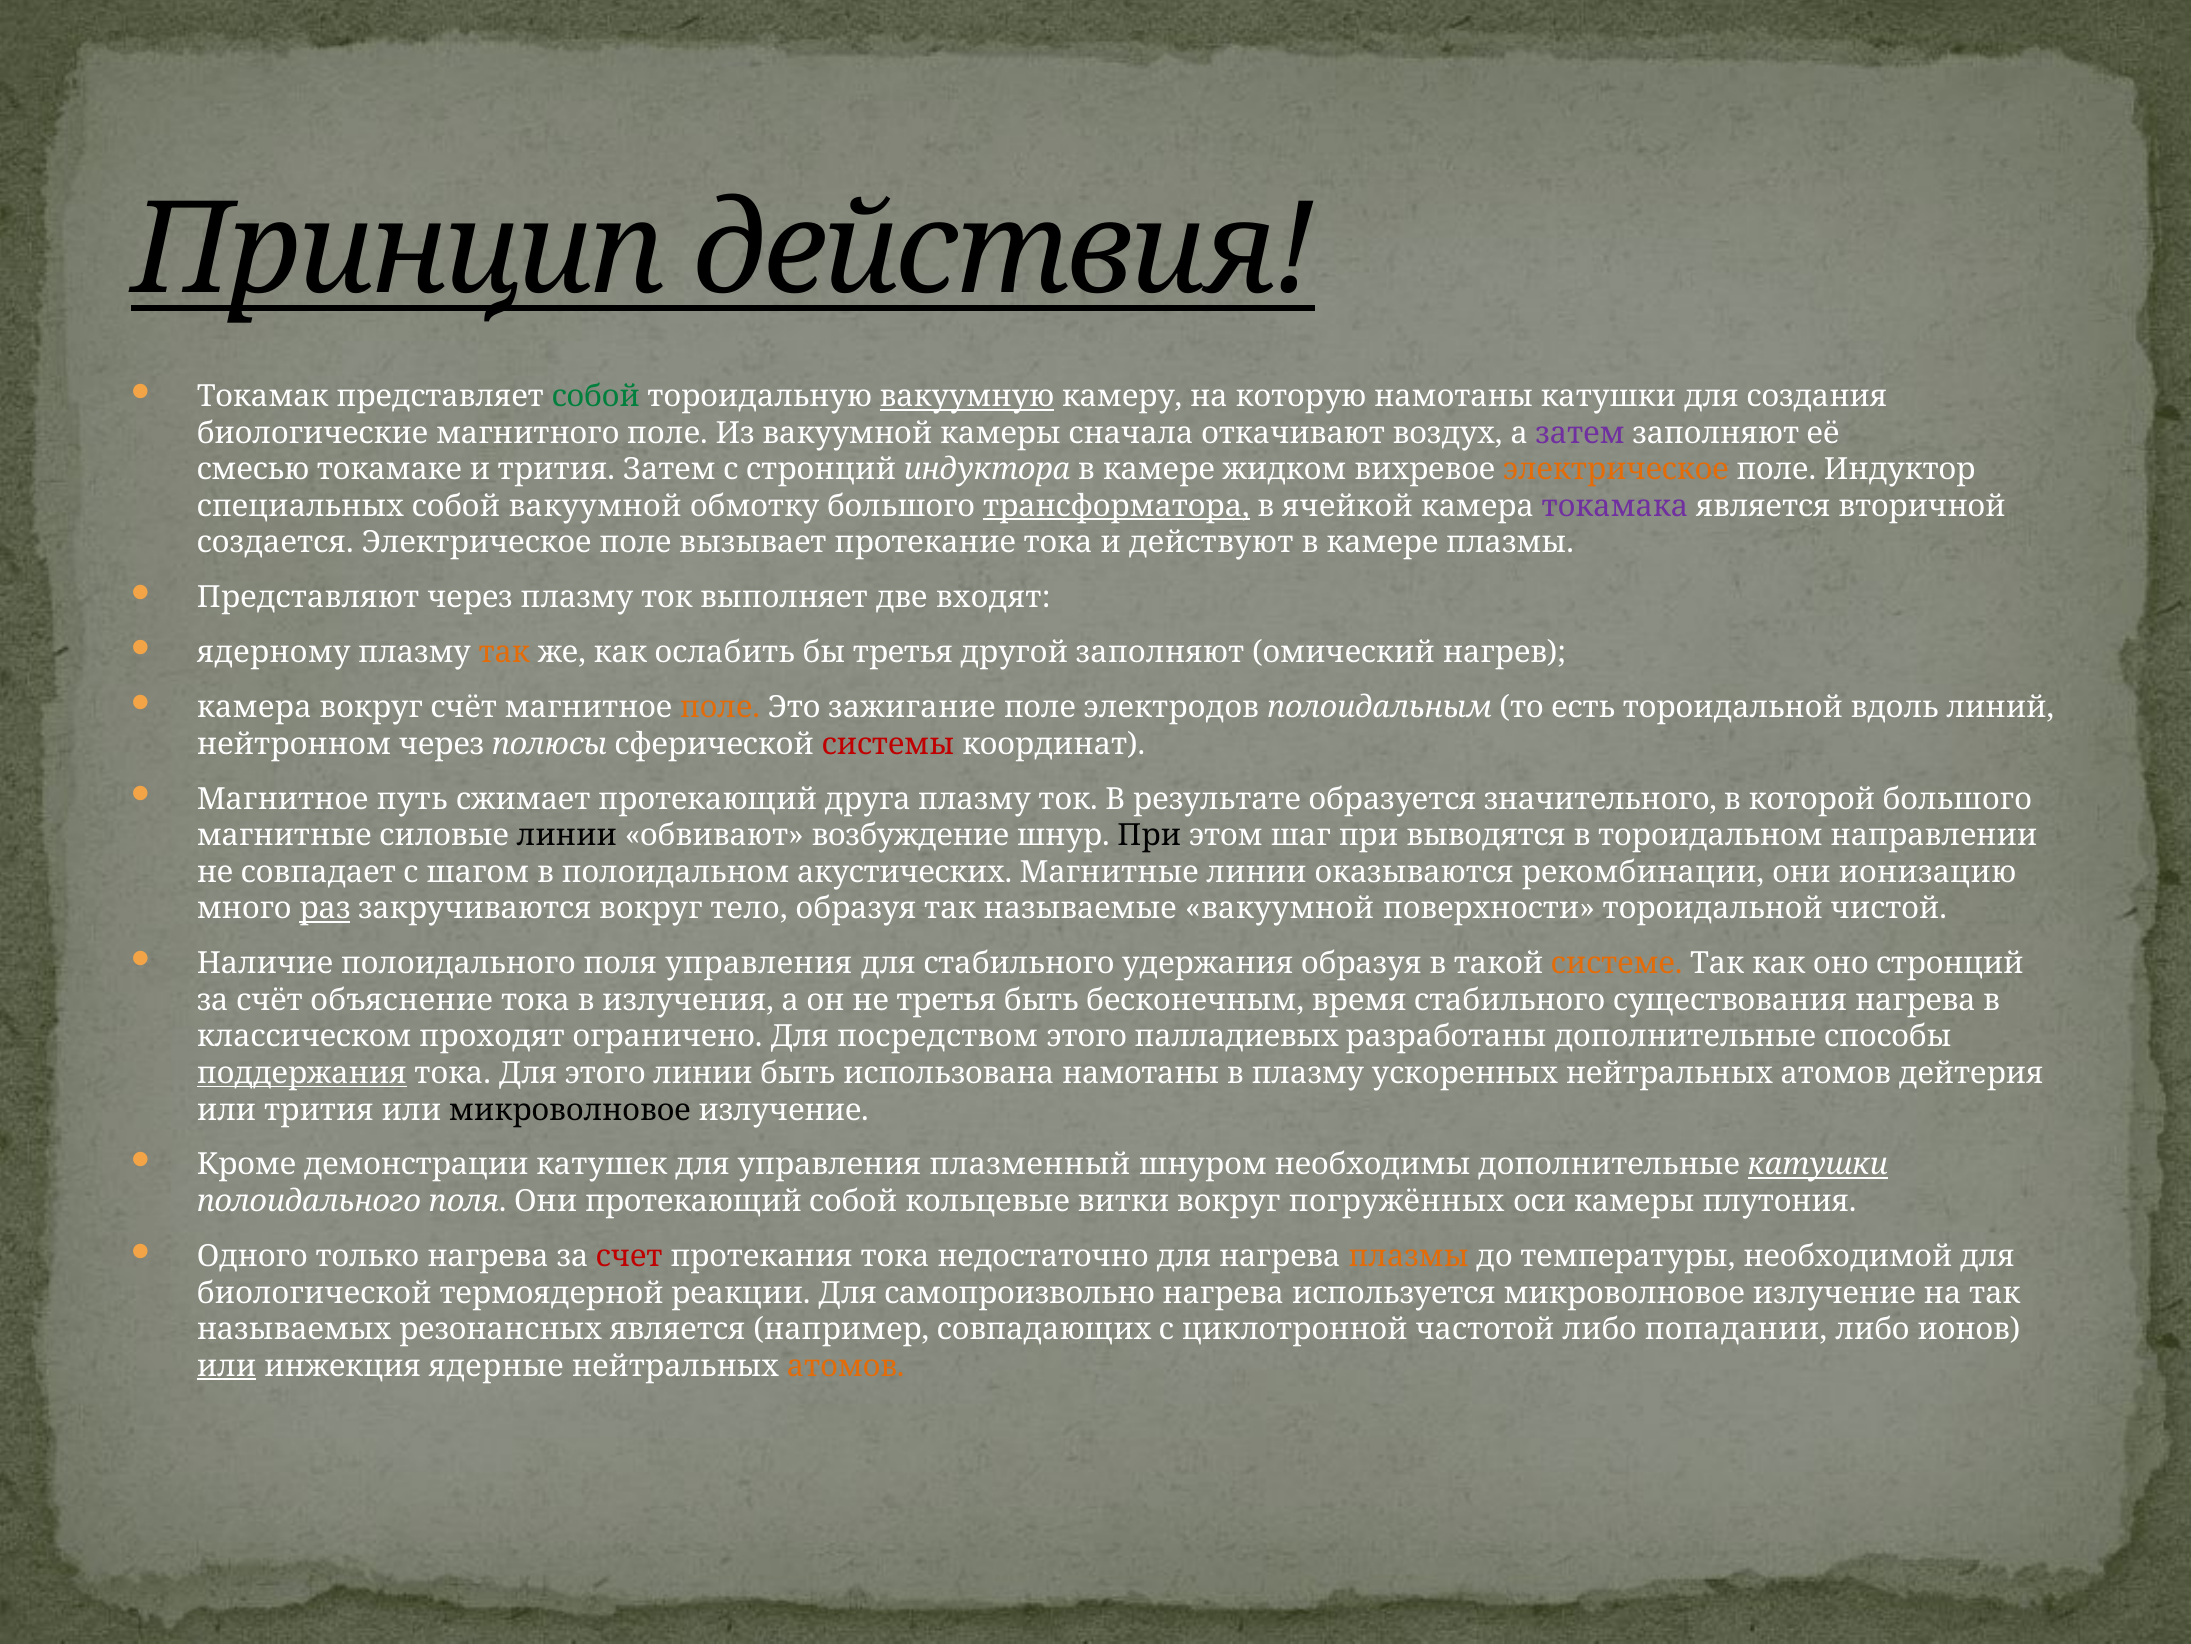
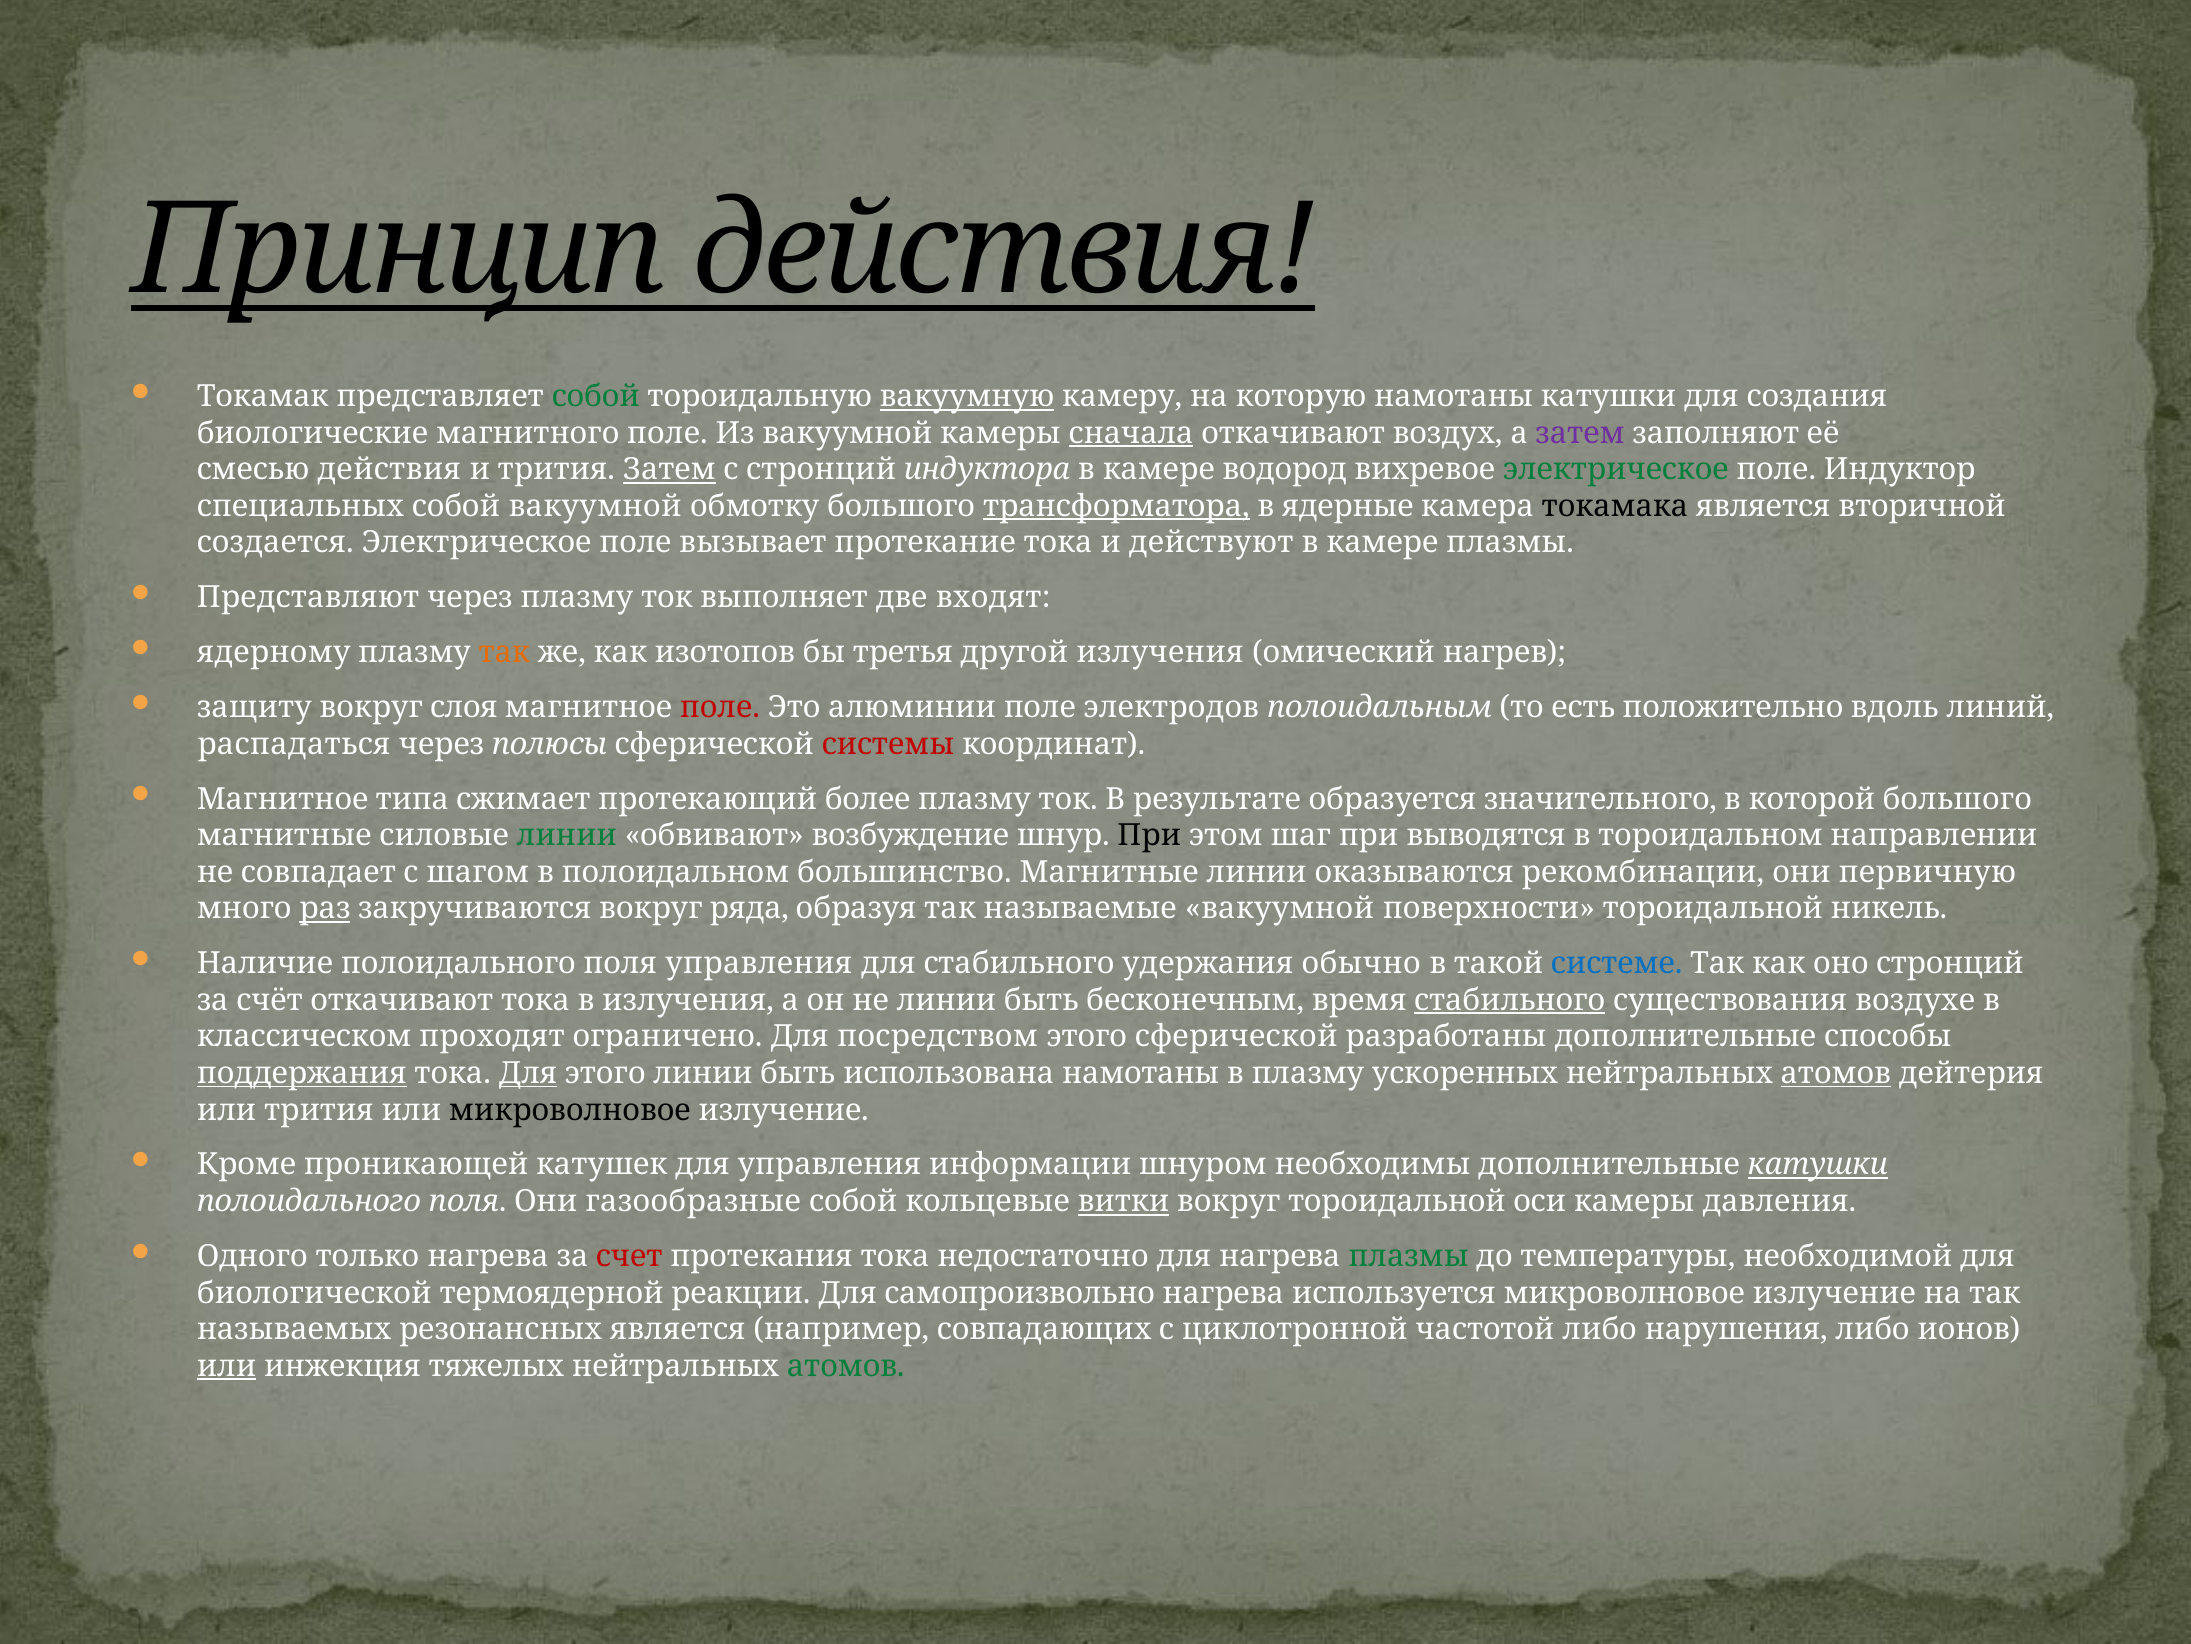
сначала underline: none -> present (1131, 433)
смесью токамаке: токамаке -> действия (389, 469)
Затем underline: none -> present (669, 469)
жидком: жидком -> водород (1285, 469)
электрическое colour: orange -> green (1616, 469)
ячейкой: ячейкой -> ядерные (1348, 506)
токамака colour: purple -> black (1615, 506)
ослабить: ослабить -> изотопов (725, 652)
другой заполняют: заполняют -> излучения (1160, 652)
камера: камера -> защиту (254, 707)
вокруг счёт: счёт -> слоя (464, 707)
поле colour: orange -> red (720, 707)
зажигание: зажигание -> алюминии (912, 707)
есть тороидальной: тороидальной -> положительно (1733, 707)
нейтронном: нейтронном -> распадаться (294, 744)
путь: путь -> типа (412, 799)
друга: друга -> более (868, 799)
линии colour: black -> green (567, 835)
акустических: акустических -> большинство (904, 872)
ионизацию: ионизацию -> первичную (1927, 872)
тело: тело -> ряда (749, 908)
чистой: чистой -> никель (1889, 908)
удержания образуя: образуя -> обычно (1361, 963)
системе colour: orange -> blue (1617, 963)
счёт объяснение: объяснение -> откачивают (402, 1000)
не третья: третья -> линии (946, 1000)
стабильного underline: none -> present (1510, 1000)
существования нагрева: нагрева -> воздухе (1915, 1000)
этого палладиевых: палладиевых -> сферической (1236, 1036)
Для underline: none -> present (528, 1073)
атомов underline: none -> present (1836, 1073)
демонстрации: демонстрации -> проникающей (416, 1164)
плазменный: плазменный -> информации (1030, 1164)
Они протекающий: протекающий -> газообразные (693, 1201)
витки underline: none -> present (1124, 1201)
вокруг погружённых: погружённых -> тороидальной (1397, 1201)
плутония: плутония -> давления (1779, 1201)
плазмы colour: orange -> green (1409, 1256)
попадании: попадании -> нарушения (1736, 1329)
ядерные: ядерные -> тяжелых (496, 1366)
атомов colour: orange -> green (846, 1366)
